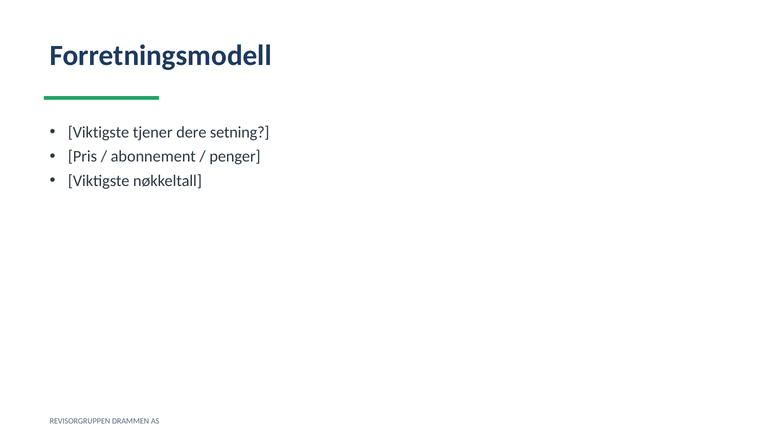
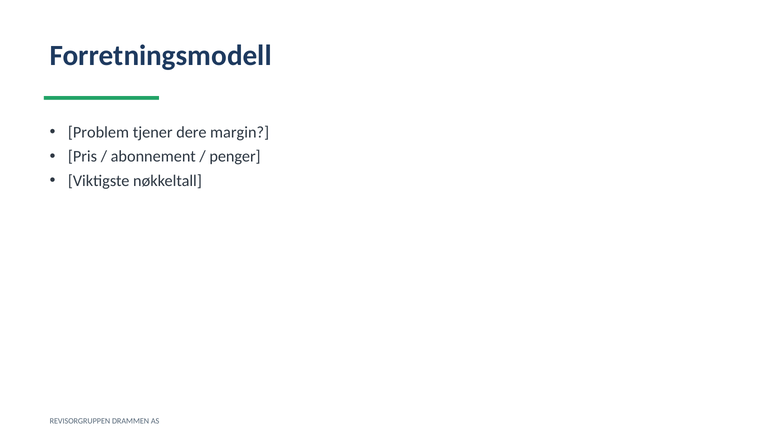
Viktigste: Viktigste -> Problem (98, 132)
setning: setning -> margin (240, 132)
